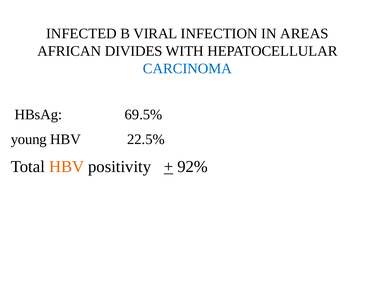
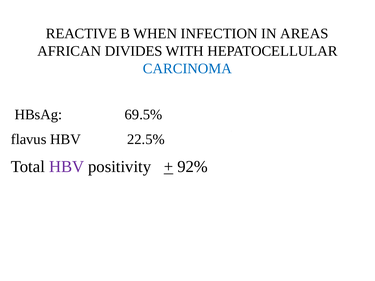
INFECTED: INFECTED -> REACTIVE (82, 33)
VIRAL: VIRAL -> WHEN (155, 33)
young: young -> flavus (29, 140)
HBV colour: orange -> purple (67, 167)
